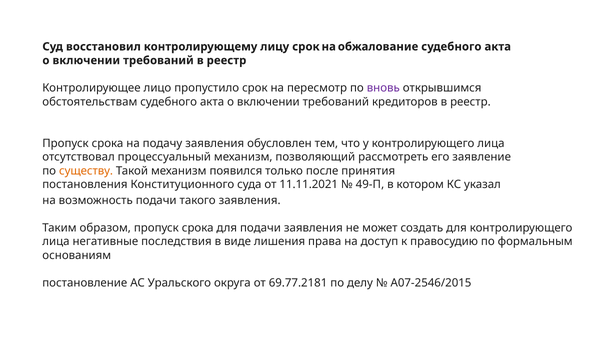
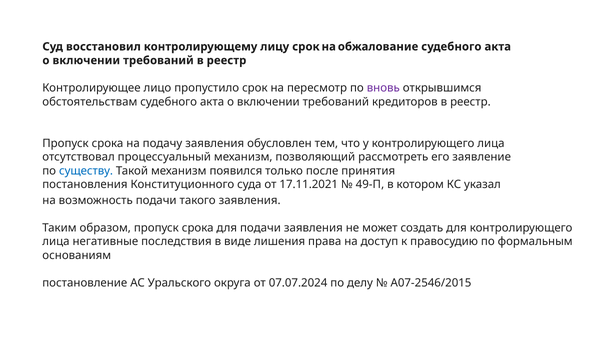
существу colour: orange -> blue (86, 170)
11.11.2021: 11.11.2021 -> 17.11.2021 (309, 184)
69.77.2181: 69.77.2181 -> 07.07.2024 (298, 282)
